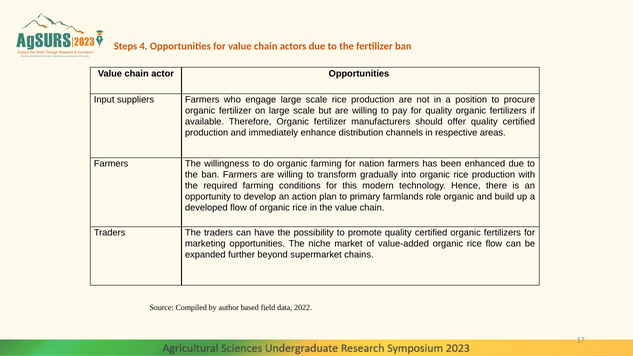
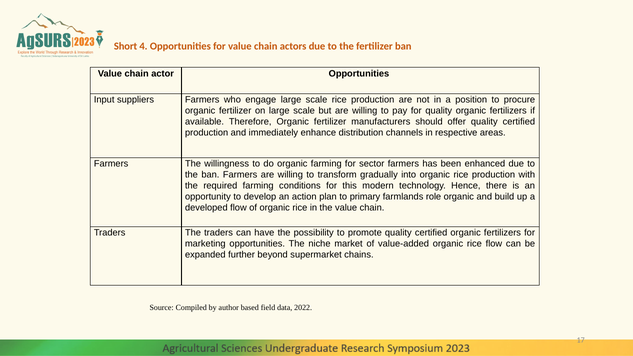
Steps: Steps -> Short (126, 46)
nation: nation -> sector (372, 164)
